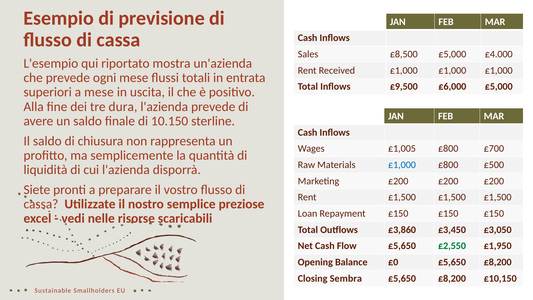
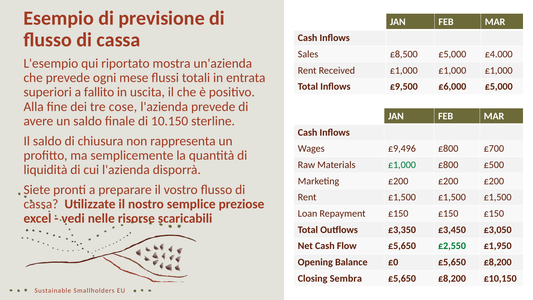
a mese: mese -> fallito (99, 92)
dura: dura -> cose (123, 107)
£1,005: £1,005 -> £9,496 (402, 149)
£1,000 colour: blue -> green (402, 165)
£3,860: £3,860 -> £3,350 (402, 230)
